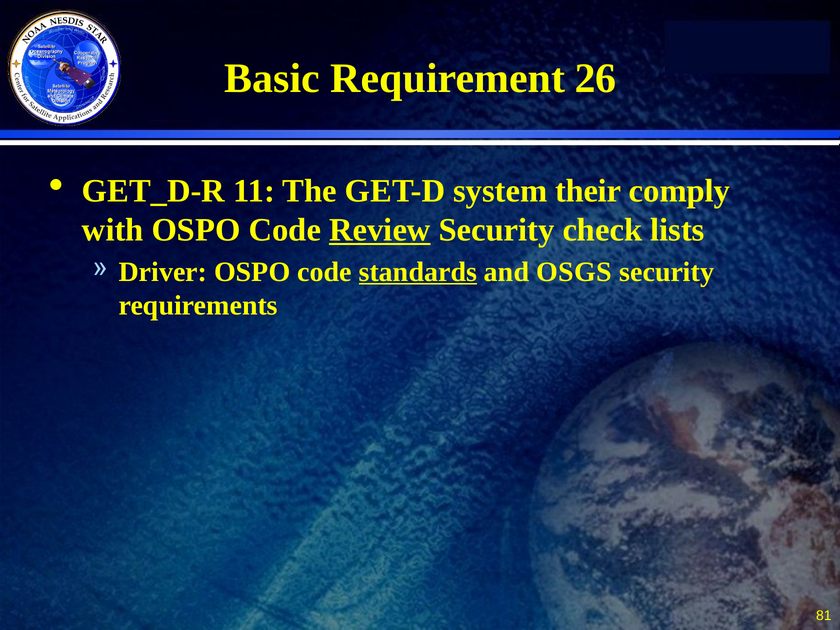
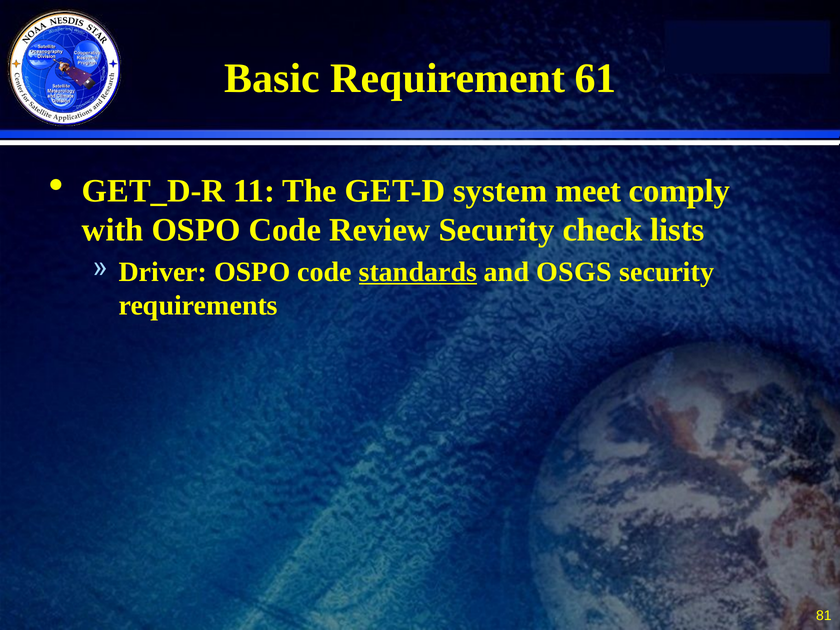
26: 26 -> 61 (596, 78)
their: their -> meet (588, 191)
Review underline: present -> none (380, 230)
